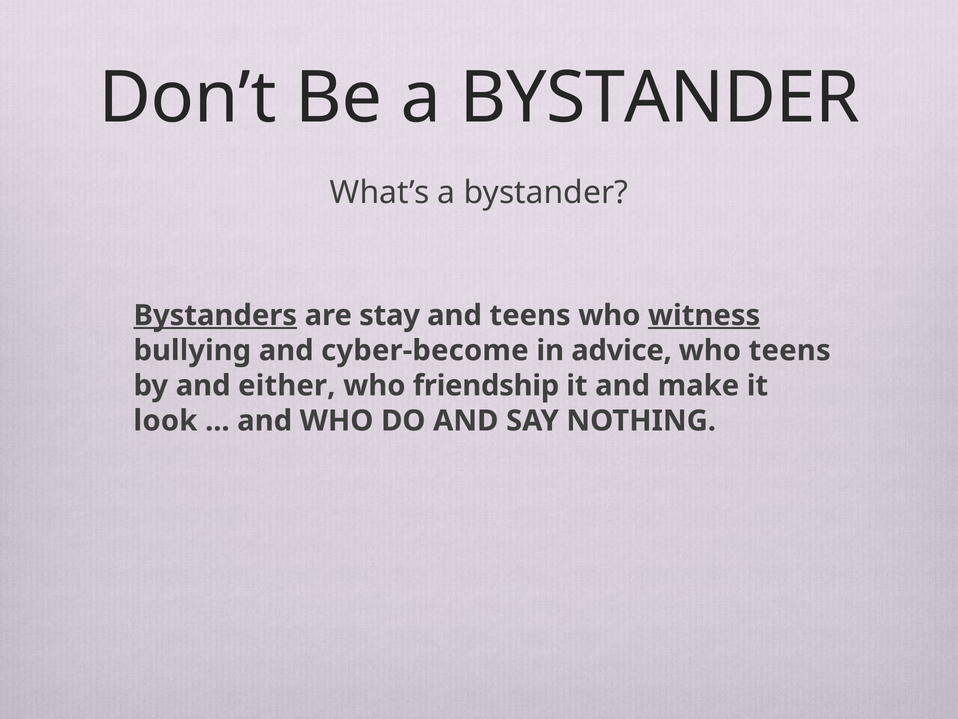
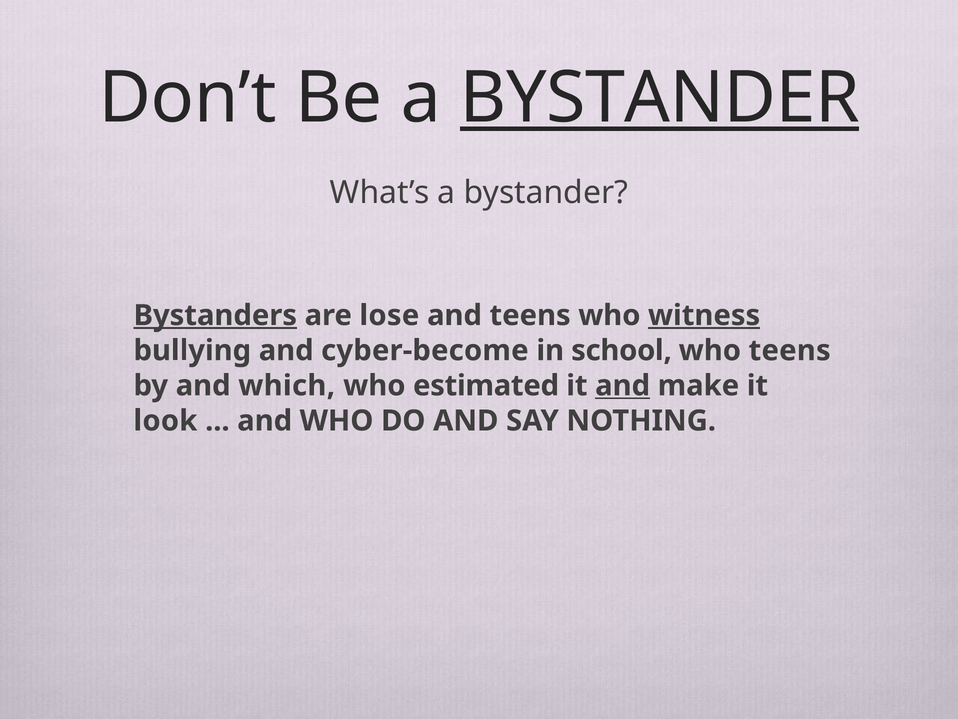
BYSTANDER underline: none -> present (660, 98)
stay: stay -> lose (389, 315)
advice: advice -> school (622, 350)
either: either -> which (287, 385)
friendship: friendship -> estimated (486, 385)
and underline: none -> present (623, 385)
